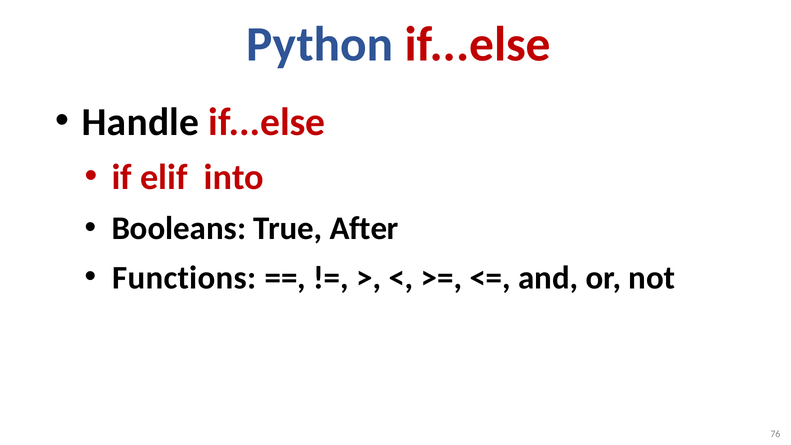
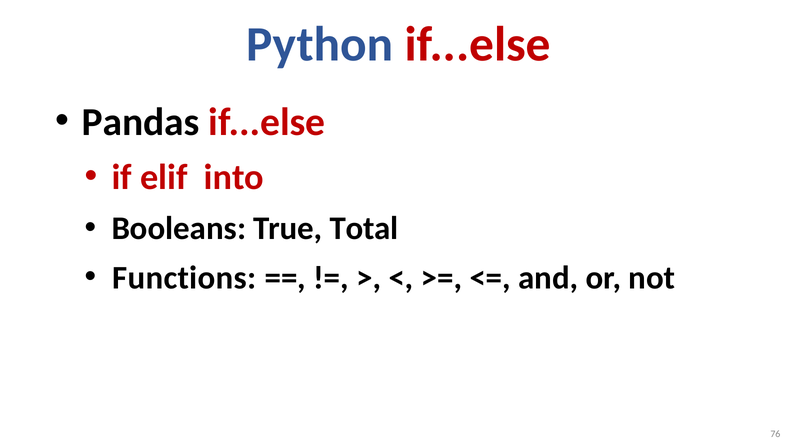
Handle: Handle -> Pandas (141, 122)
After: After -> Total (364, 228)
